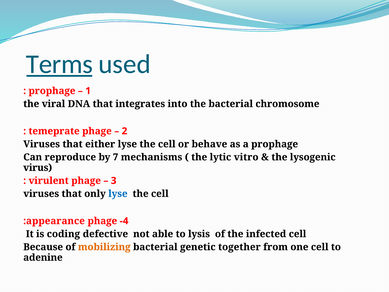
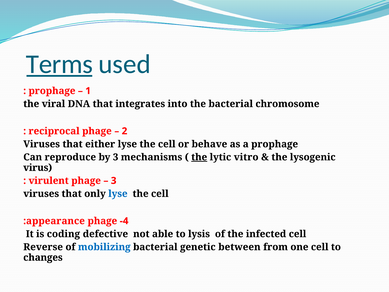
temeprate: temeprate -> reciprocal (54, 131)
by 7: 7 -> 3 (116, 157)
the underline: none -> present (199, 157)
Because: Because -> Reverse (43, 247)
mobilizing colour: orange -> blue (104, 247)
together: together -> between (239, 247)
adenine: adenine -> changes (43, 257)
